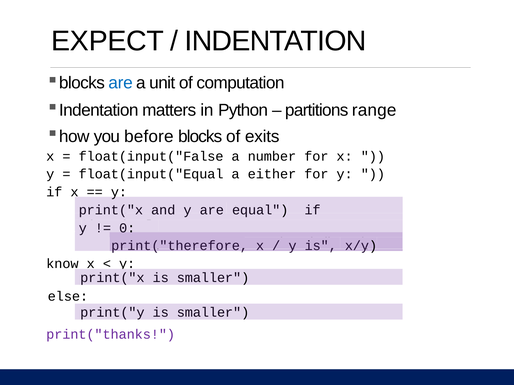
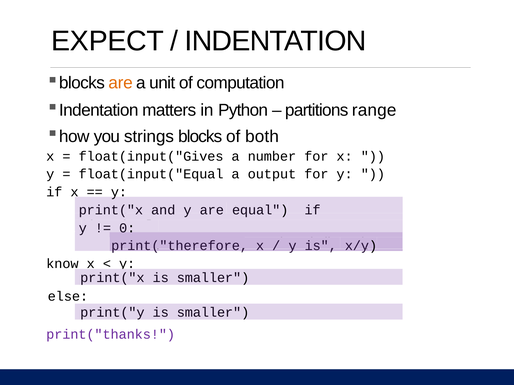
are colour: blue -> orange (121, 83)
before: before -> strings (149, 137)
exits: exits -> both (262, 137)
float(input("False: float(input("False -> float(input("Gives (151, 156)
either: either -> output (272, 174)
